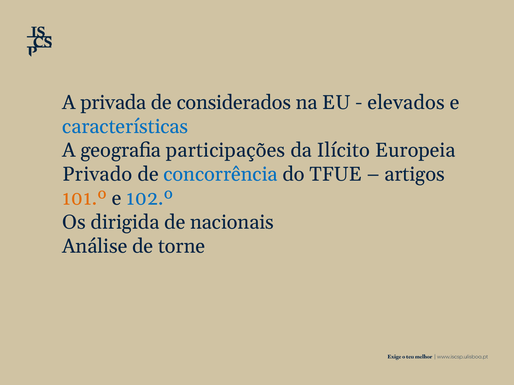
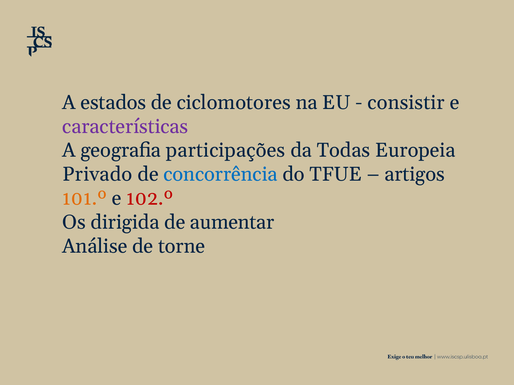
privada: privada -> estados (113, 103)
considerados: considerados -> ciclomotores (234, 103)
elevados: elevados -> consistir (406, 103)
características colour: blue -> purple (125, 127)
Ilícito: Ilícito -> Todas (344, 151)
102.º colour: blue -> red (150, 199)
nacionais: nacionais -> aumentar (232, 223)
